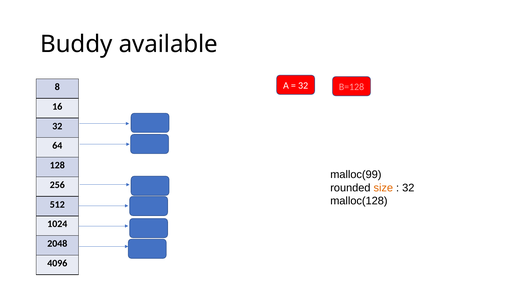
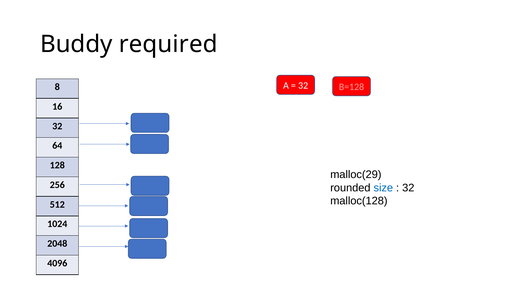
available: available -> required (168, 44)
malloc(99: malloc(99 -> malloc(29 (356, 175)
size colour: orange -> blue (383, 188)
